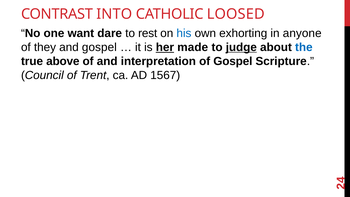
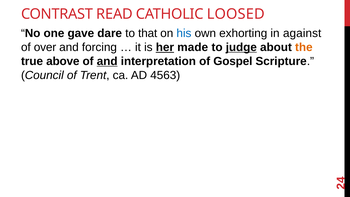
INTO: INTO -> READ (115, 14)
want: want -> gave (81, 33)
rest: rest -> that (148, 33)
anyone: anyone -> against (302, 33)
they: they -> over (45, 47)
and gospel: gospel -> forcing (99, 47)
the colour: blue -> orange (304, 47)
and underline: none -> present (107, 61)
1567: 1567 -> 4563 (165, 75)
